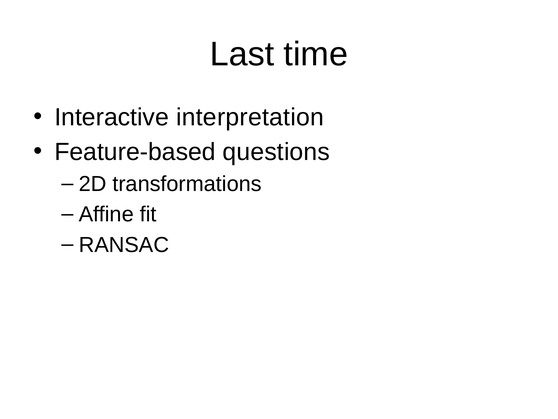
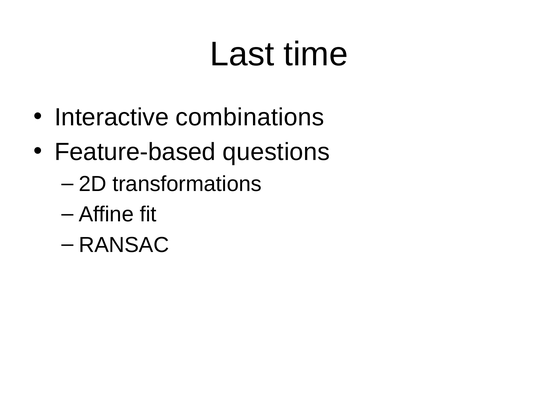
interpretation: interpretation -> combinations (250, 117)
